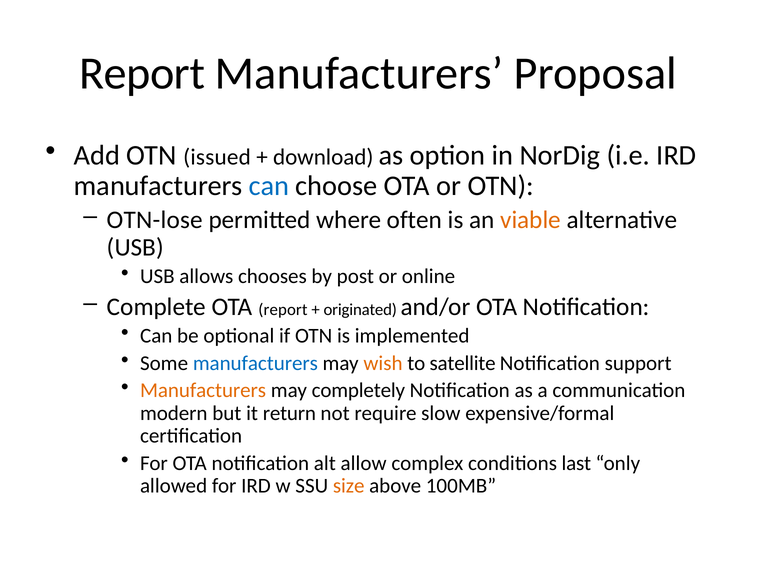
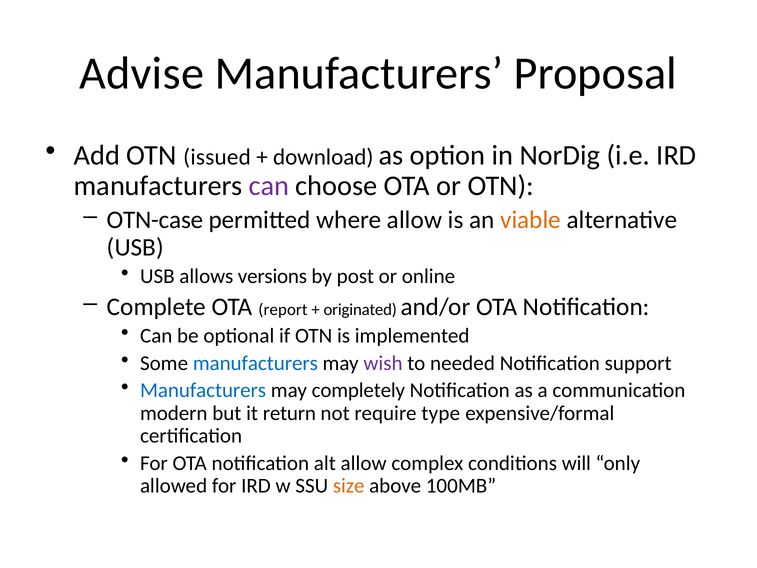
Report: Report -> Advise (142, 73)
can colour: blue -> purple (269, 186)
OTN-lose: OTN-lose -> OTN-case (155, 220)
where often: often -> allow (414, 220)
chooses: chooses -> versions (272, 276)
wish colour: orange -> purple (383, 363)
satellite: satellite -> needed (462, 363)
Manufacturers colour: orange -> blue (203, 390)
slow: slow -> type (441, 413)
last: last -> will (576, 463)
